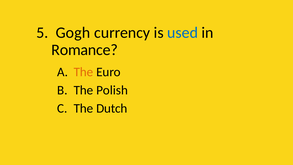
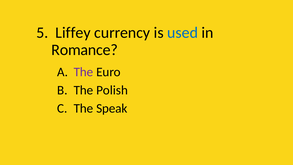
Gogh: Gogh -> Liffey (73, 33)
The colour: orange -> purple (83, 72)
Dutch: Dutch -> Speak (112, 108)
